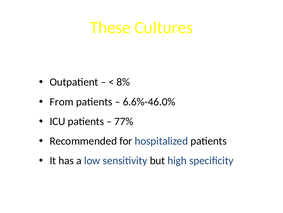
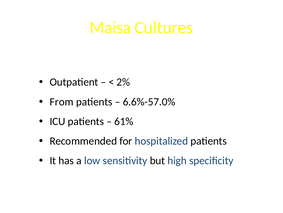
These: These -> Maisa (110, 27)
8%: 8% -> 2% (123, 82)
6.6%-46.0%: 6.6%-46.0% -> 6.6%-57.0% (149, 101)
77%: 77% -> 61% (124, 121)
